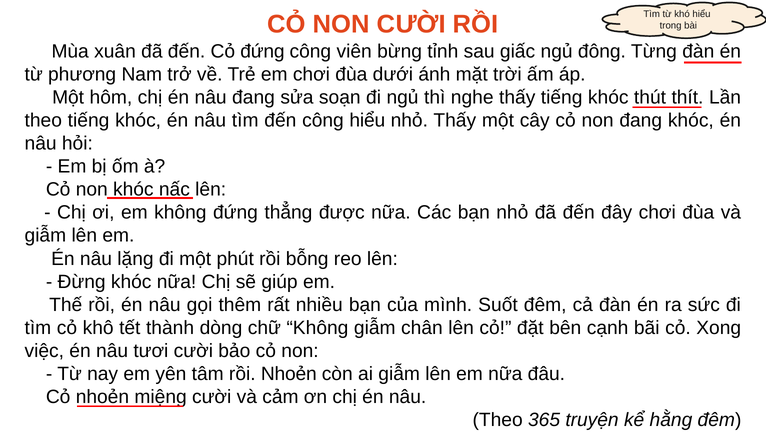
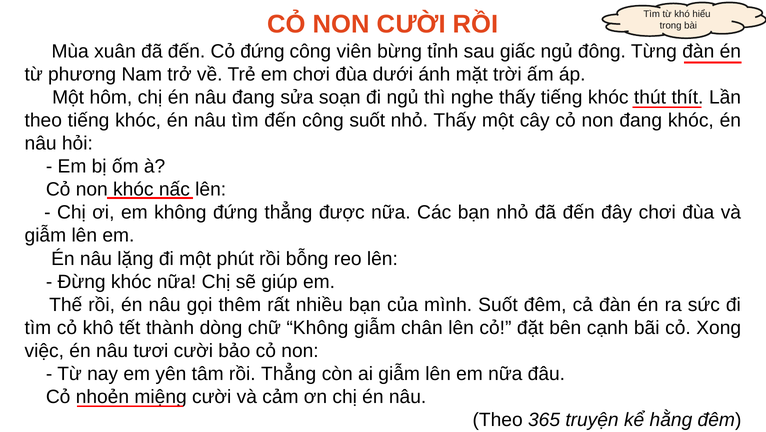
công hiểu: hiểu -> suốt (367, 120)
rồi Nhoẻn: Nhoẻn -> Thẳng (289, 374)
